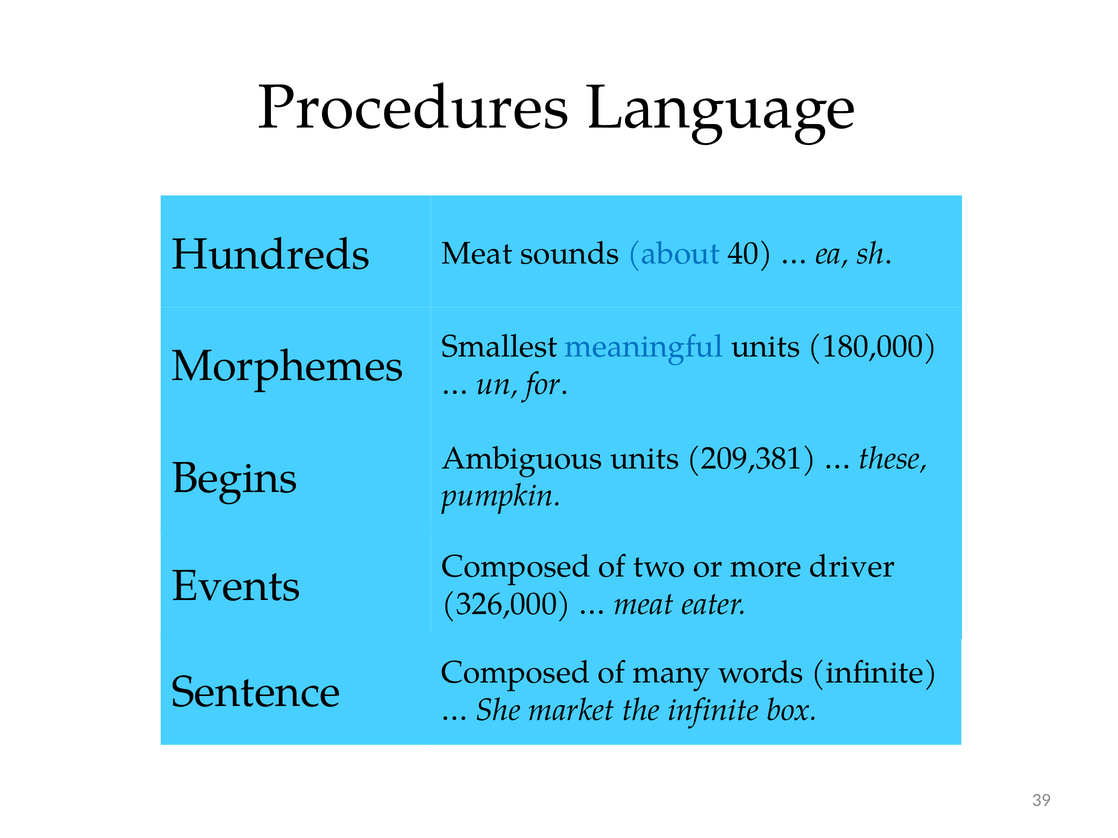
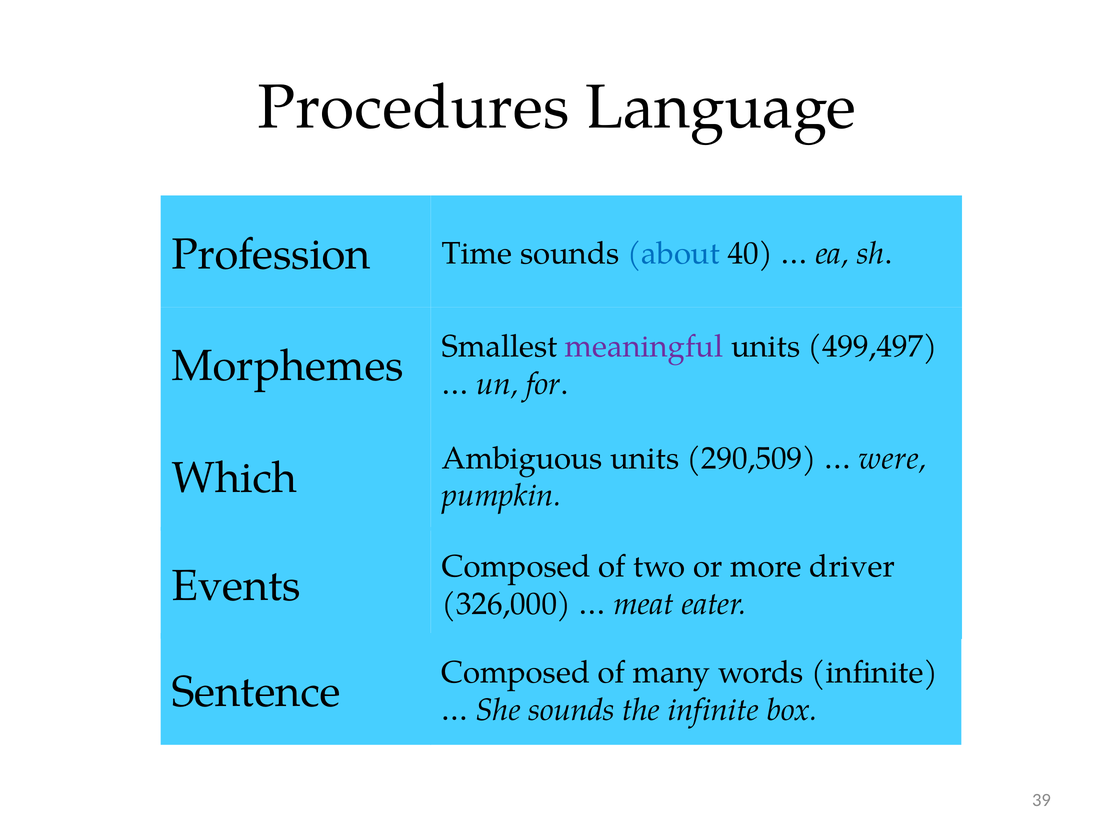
Hundreds: Hundreds -> Profession (271, 255)
Meat: Meat -> Time (477, 254)
meaningful colour: blue -> purple (644, 347)
180,000: 180,000 -> 499,497 (873, 347)
209,381: 209,381 -> 290,509 (752, 459)
these: these -> were (893, 459)
Begins: Begins -> Which (234, 478)
She market: market -> sounds (572, 710)
